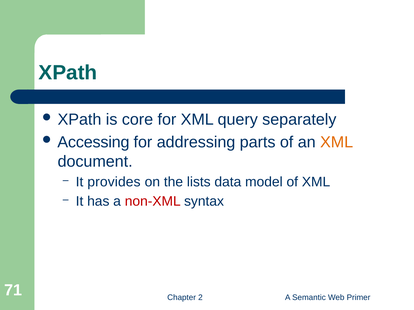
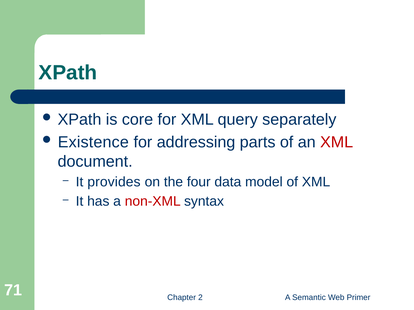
Accessing: Accessing -> Existence (93, 142)
XML colour: orange -> red (337, 142)
lists: lists -> four (199, 182)
